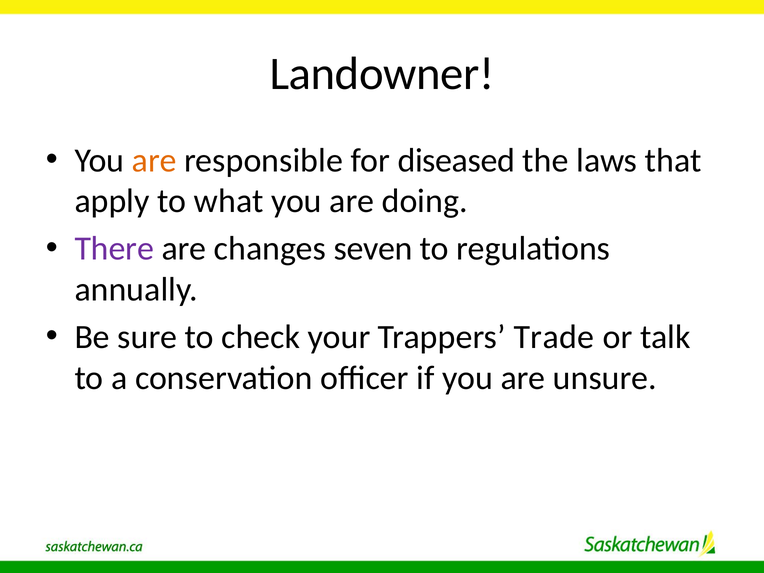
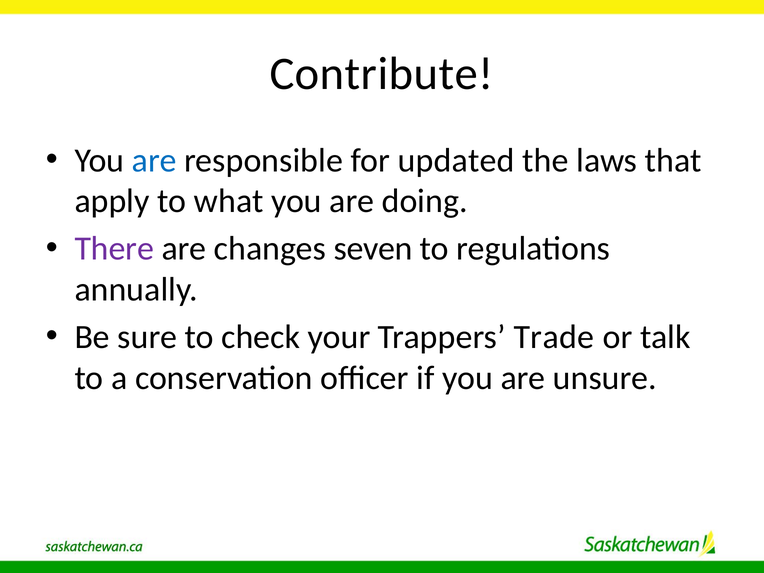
Landowner: Landowner -> Contribute (382, 74)
are colour: orange -> blue (154, 160)
diseased: diseased -> updated (456, 160)
